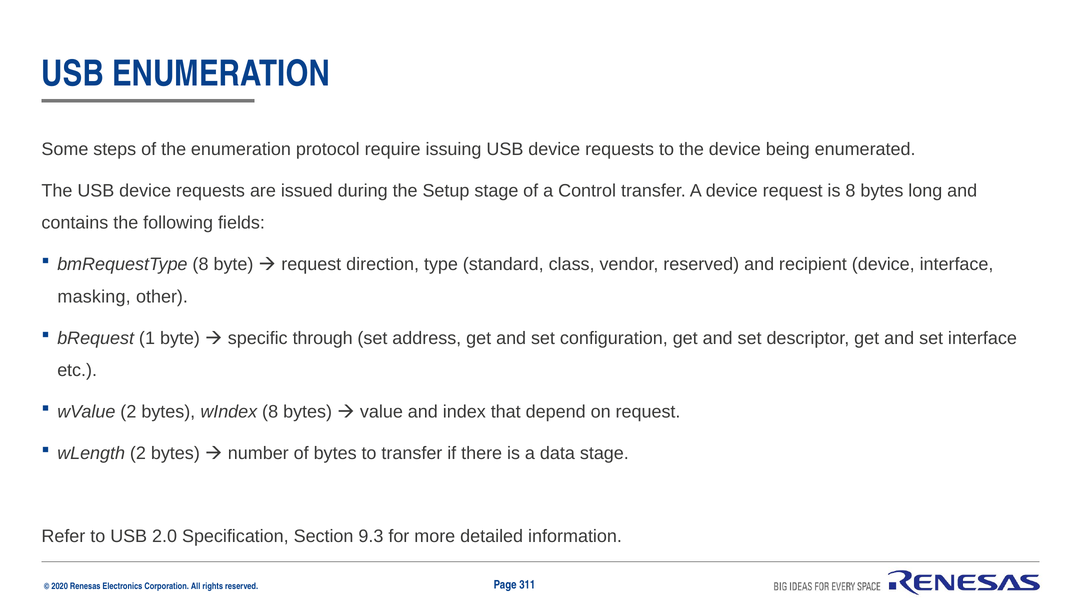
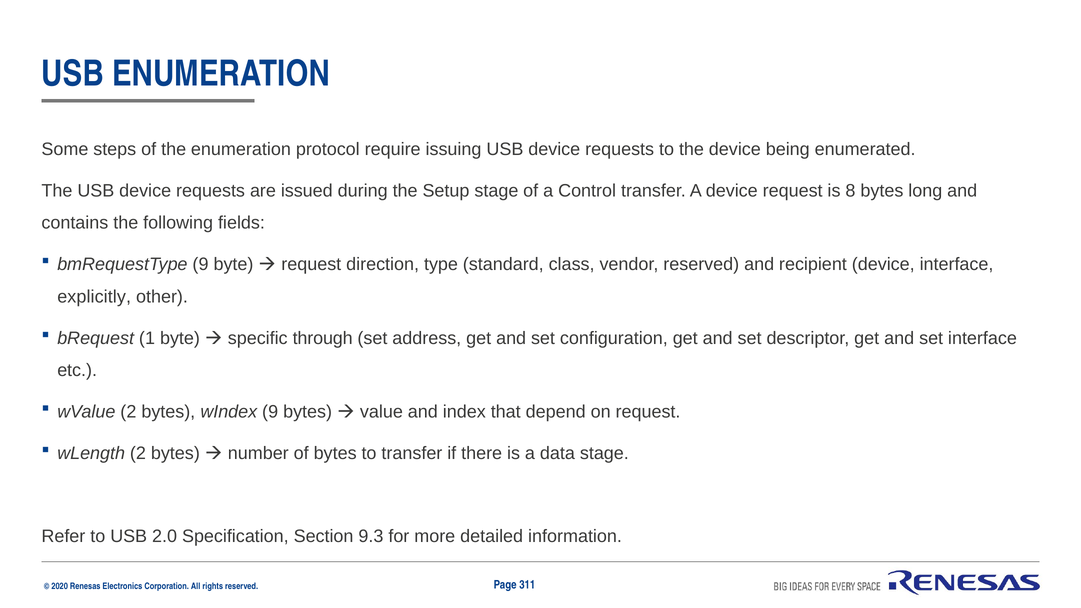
bmRequestType 8: 8 -> 9 (201, 264)
masking: masking -> explicitly (94, 297)
wIndex 8: 8 -> 9 (270, 412)
